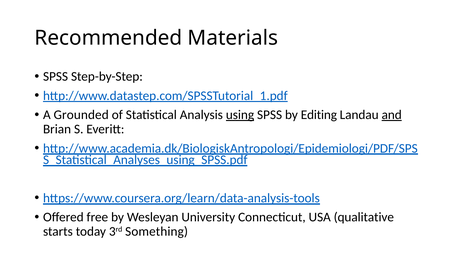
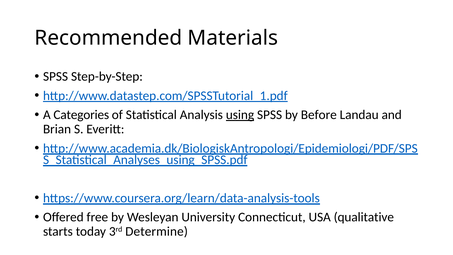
Grounded: Grounded -> Categories (81, 115)
Editing: Editing -> Before (319, 115)
and underline: present -> none (392, 115)
Something: Something -> Determine (157, 231)
